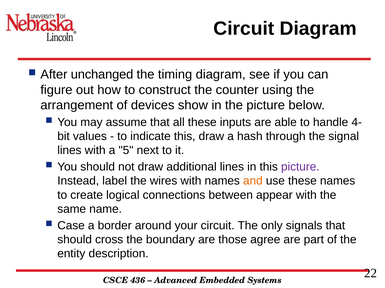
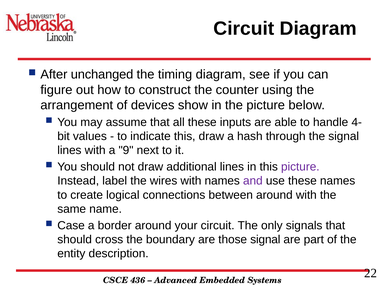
5: 5 -> 9 (126, 151)
and colour: orange -> purple (253, 181)
between appear: appear -> around (274, 195)
those agree: agree -> signal (265, 240)
